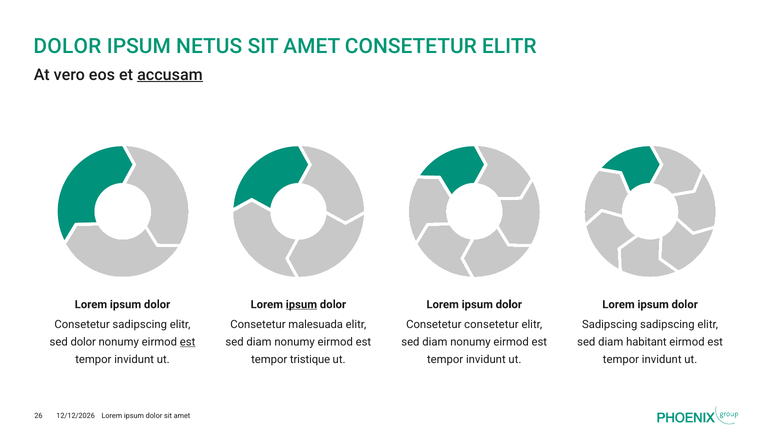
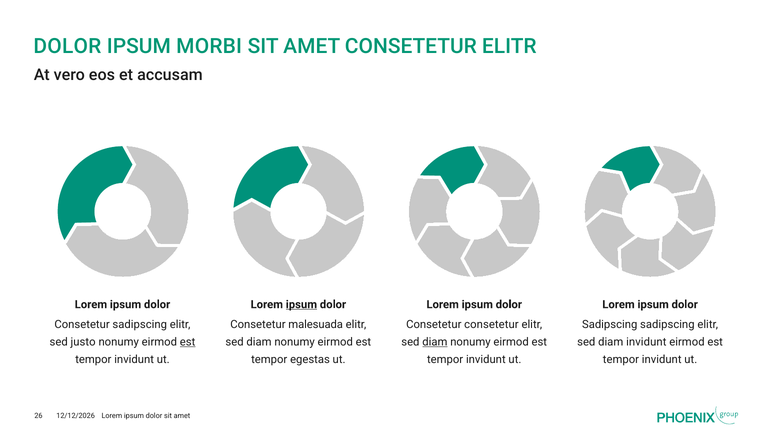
NETUS: NETUS -> MORBI (209, 47)
accusam underline: present -> none (170, 75)
sed dolor: dolor -> justo (83, 342)
diam underline: none -> present (435, 342)
diam habitant: habitant -> invidunt (646, 342)
tristique: tristique -> egestas (310, 359)
